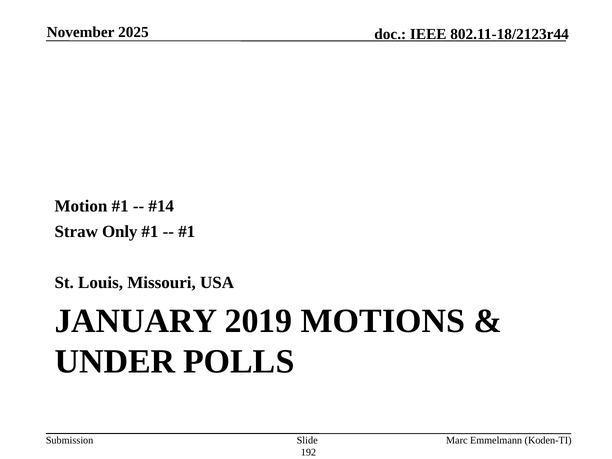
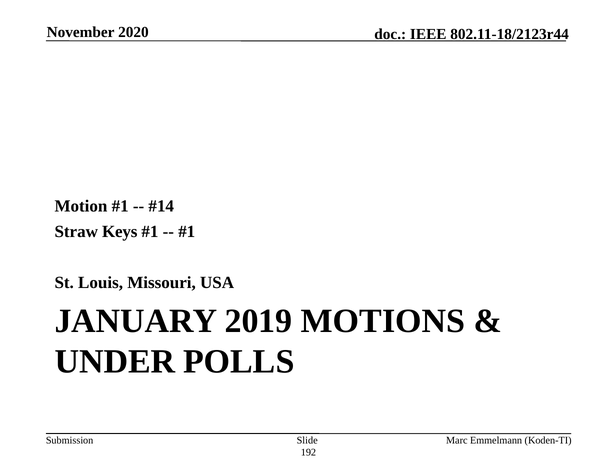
2025: 2025 -> 2020 (133, 32)
Only: Only -> Keys (120, 232)
